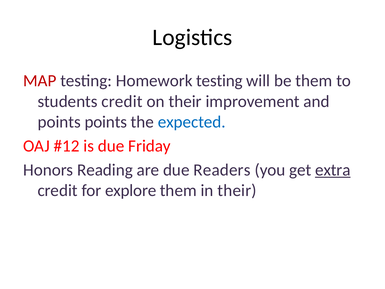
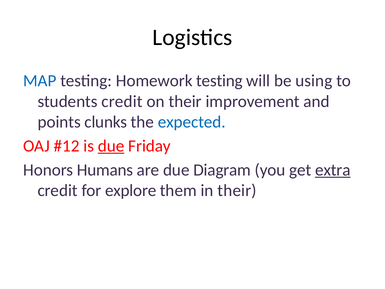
MAP colour: red -> blue (40, 81)
be them: them -> using (314, 81)
points points: points -> clunks (106, 122)
due underline: none -> present (111, 146)
Reading: Reading -> Humans (105, 170)
Readers: Readers -> Diagram (222, 170)
